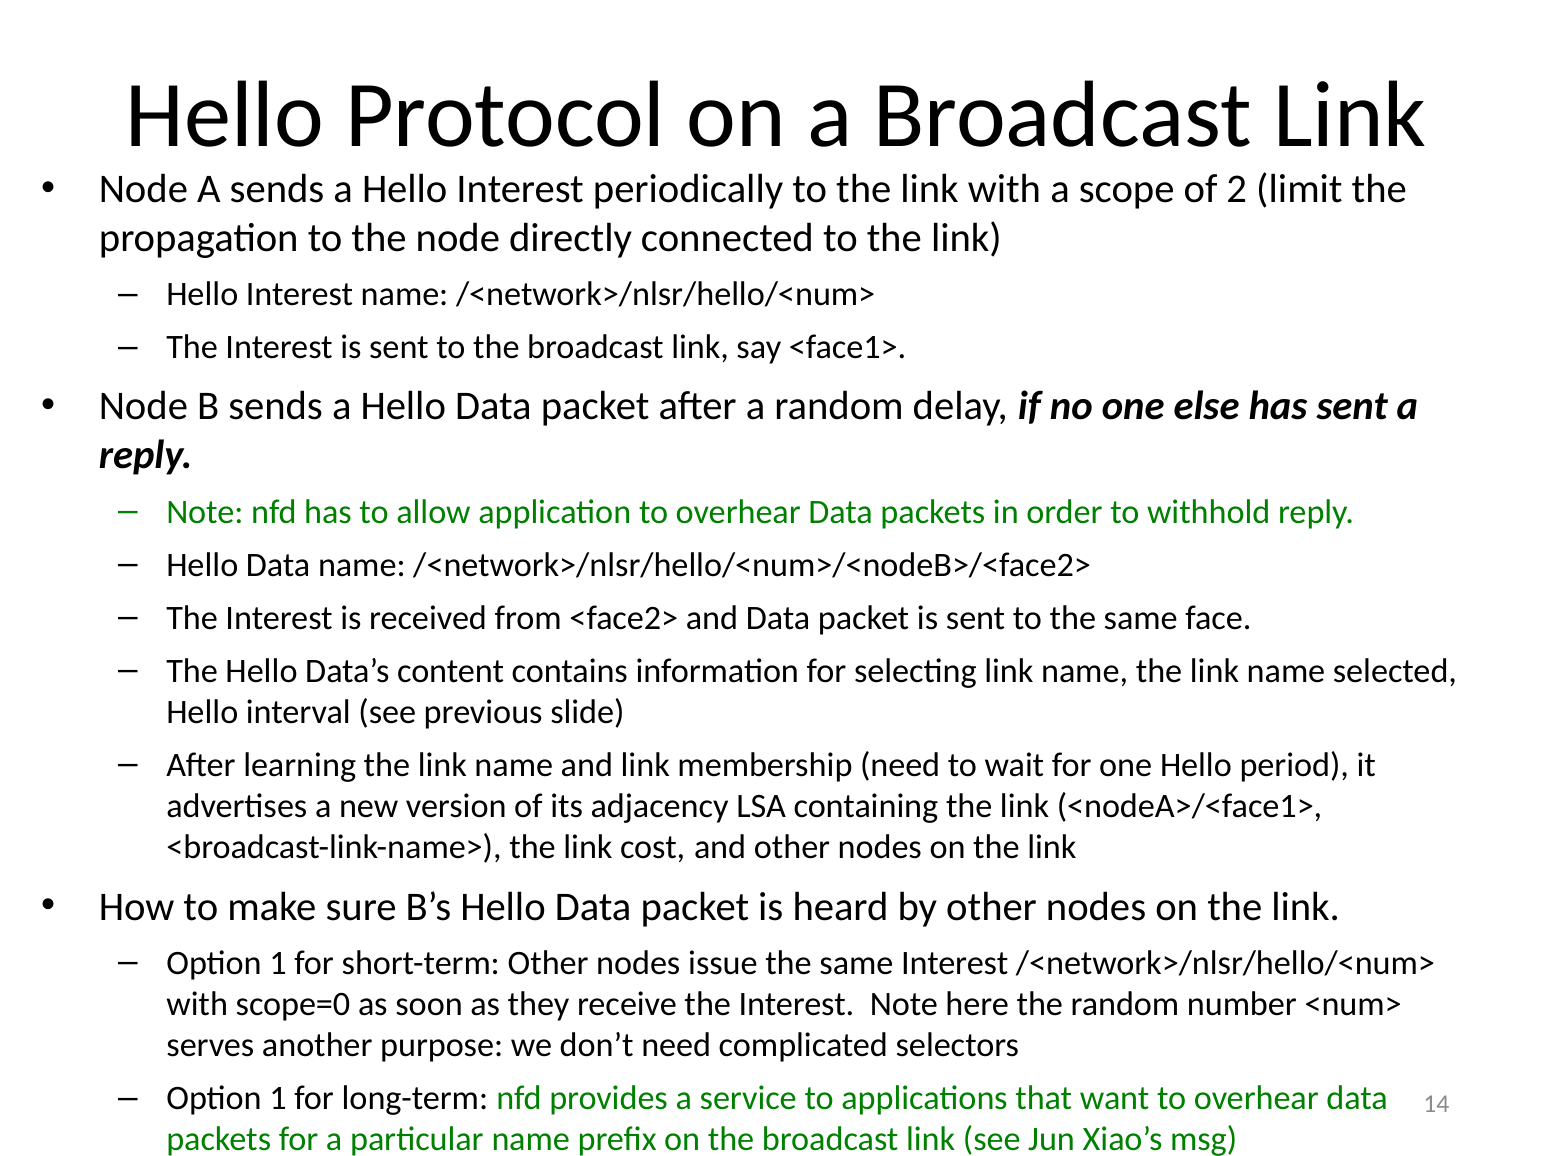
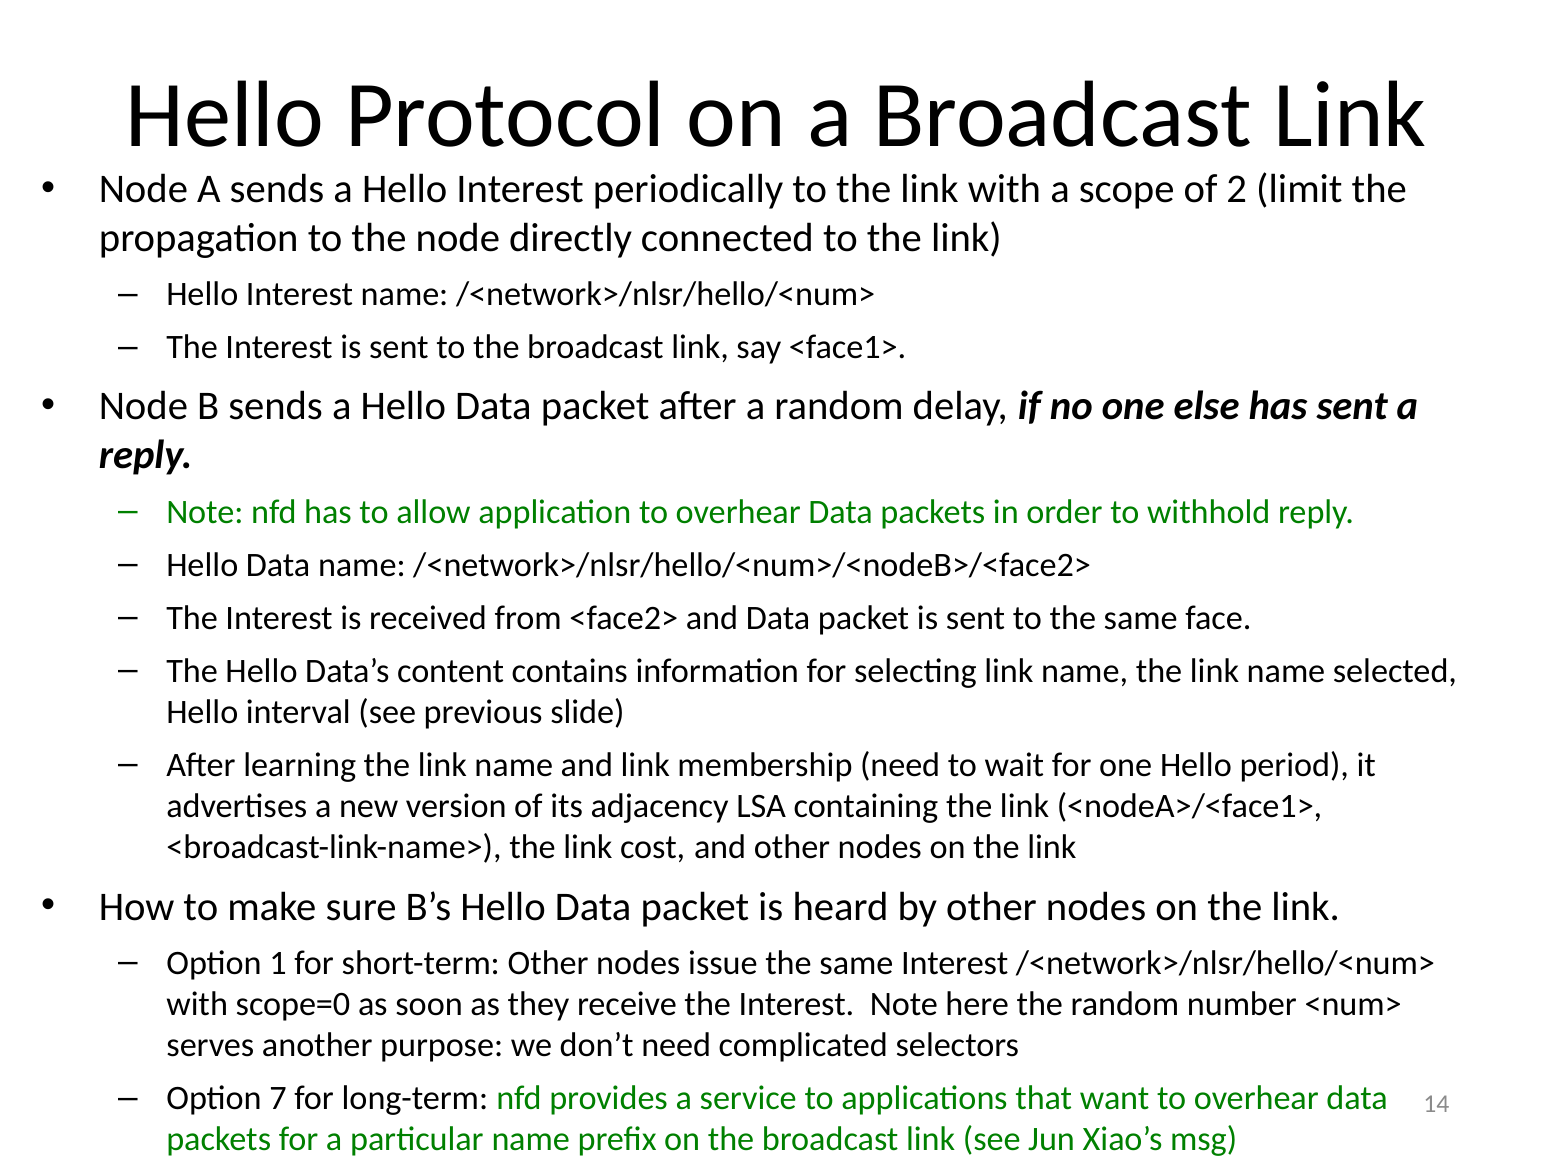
1: 1 -> 7 (278, 1099)
